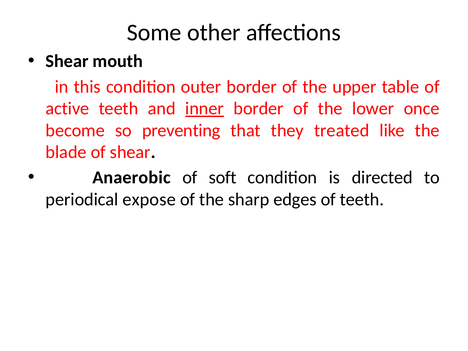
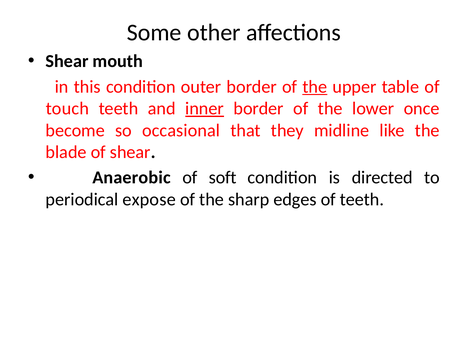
the underline: none -> present (315, 87)
active: active -> touch (67, 109)
preventing: preventing -> occasional (181, 130)
treated: treated -> midline (342, 130)
